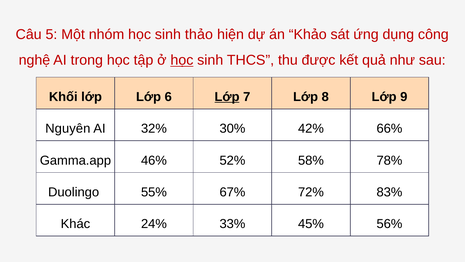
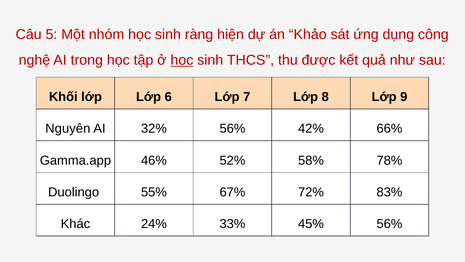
thảo: thảo -> ràng (199, 35)
Lớp underline: present -> none (227, 97)
32% 30%: 30% -> 56% (232, 128)
